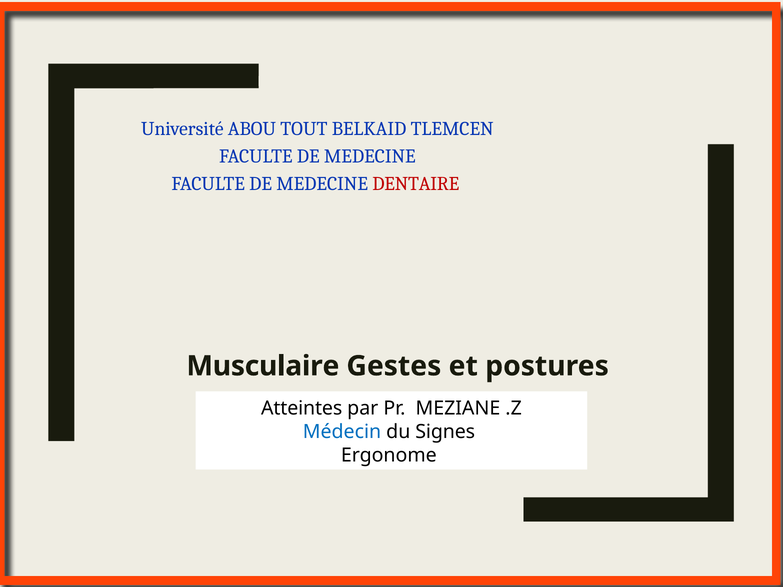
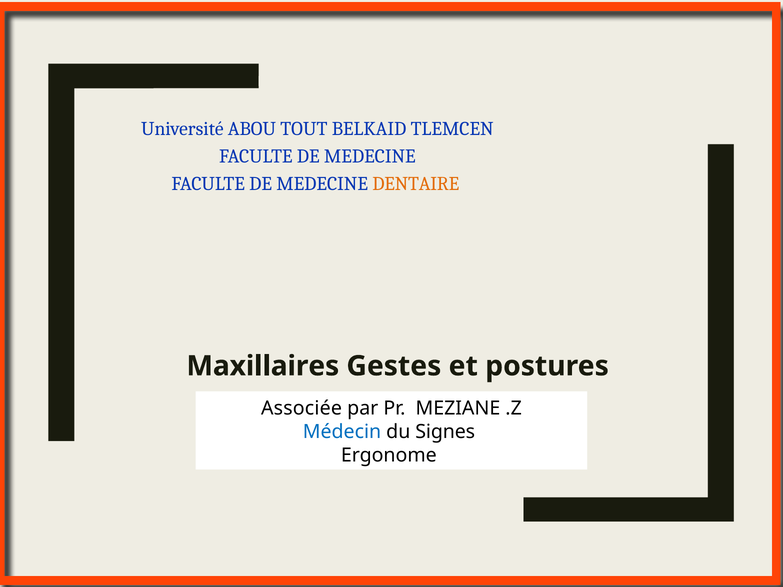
DENTAIRE colour: red -> orange (416, 184)
Musculaire: Musculaire -> Maxillaires (263, 366)
Atteintes: Atteintes -> Associée (301, 408)
